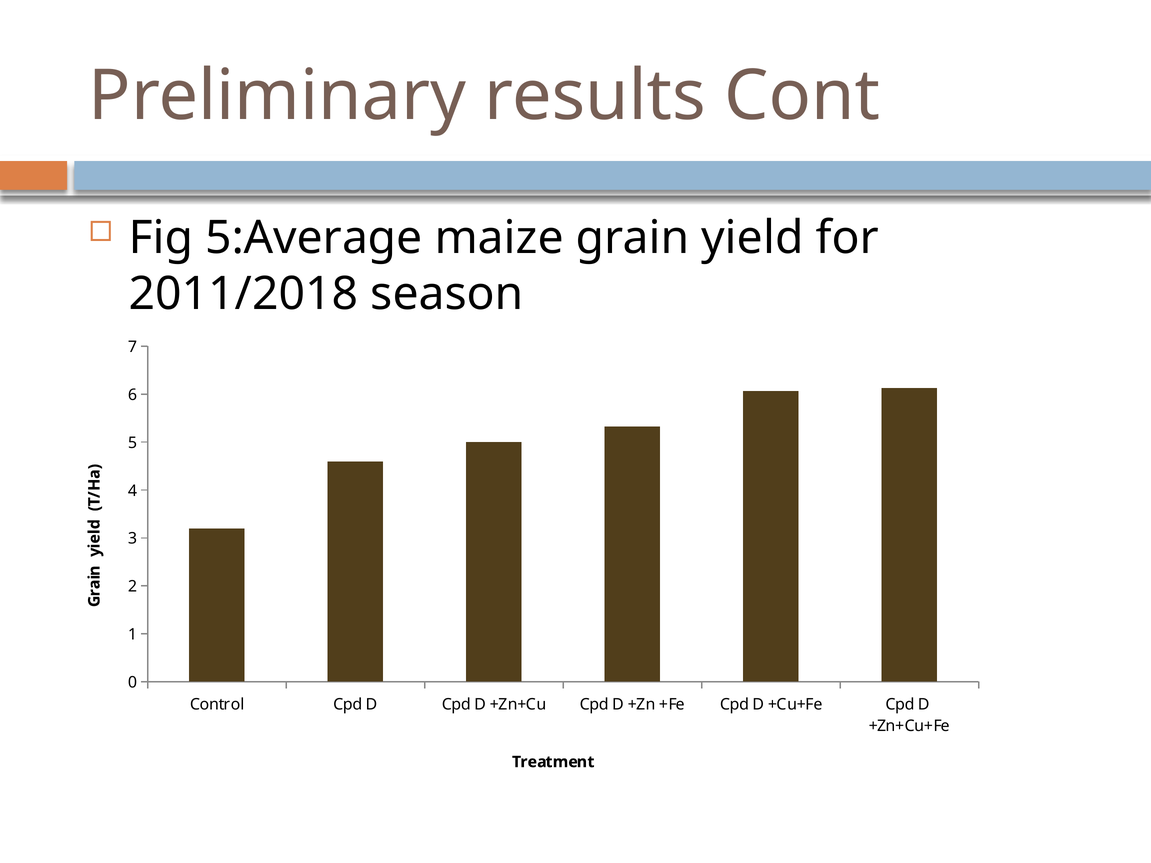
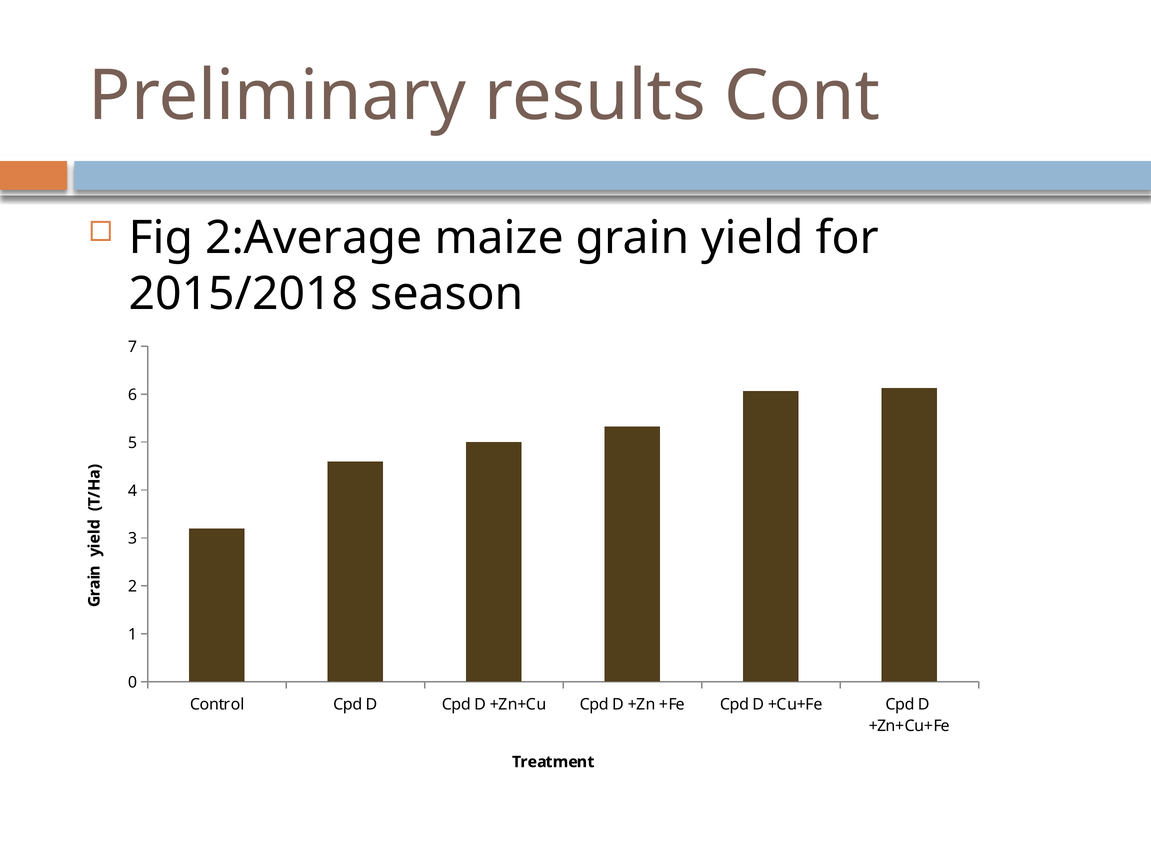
5:Average: 5:Average -> 2:Average (314, 238)
2011/2018: 2011/2018 -> 2015/2018 (243, 294)
